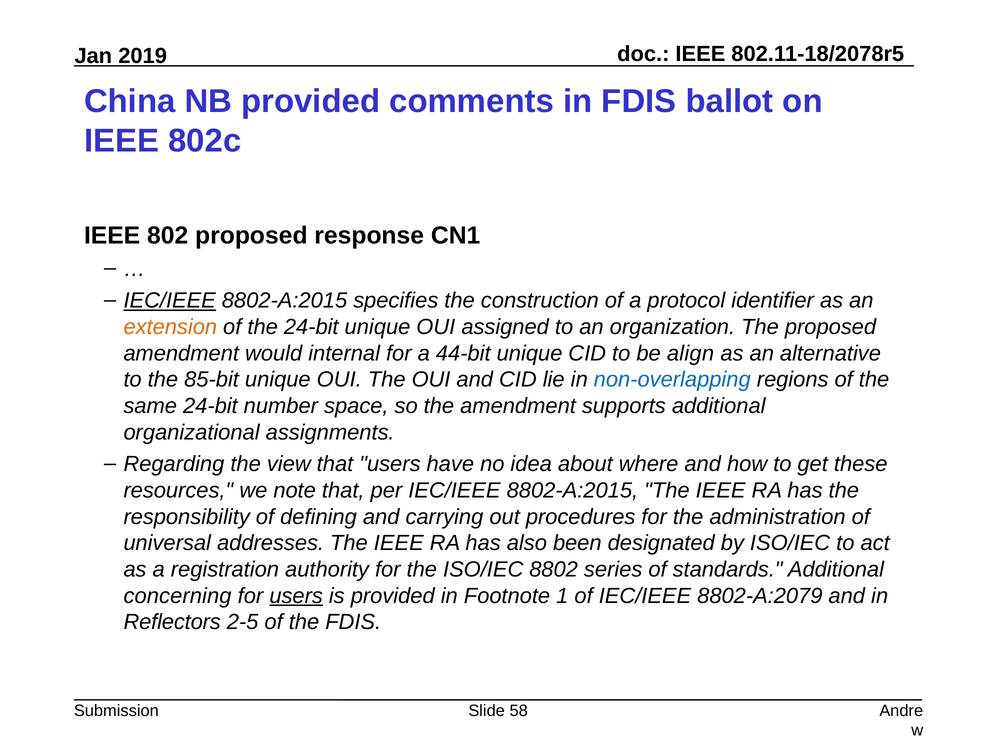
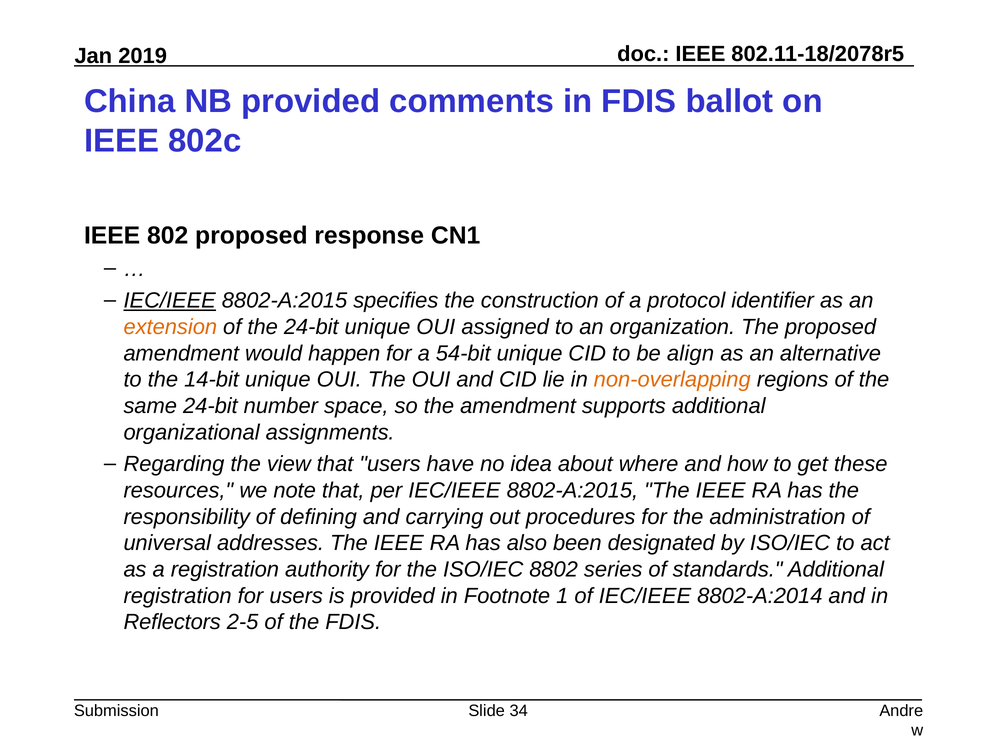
internal: internal -> happen (344, 353)
44-bit: 44-bit -> 54-bit (463, 353)
85-bit: 85-bit -> 14-bit (212, 380)
non-overlapping colour: blue -> orange (672, 380)
concerning: concerning -> registration (178, 596)
users underline: present -> none (296, 596)
8802-A:2079: 8802-A:2079 -> 8802-A:2014 (760, 596)
58: 58 -> 34 (519, 711)
